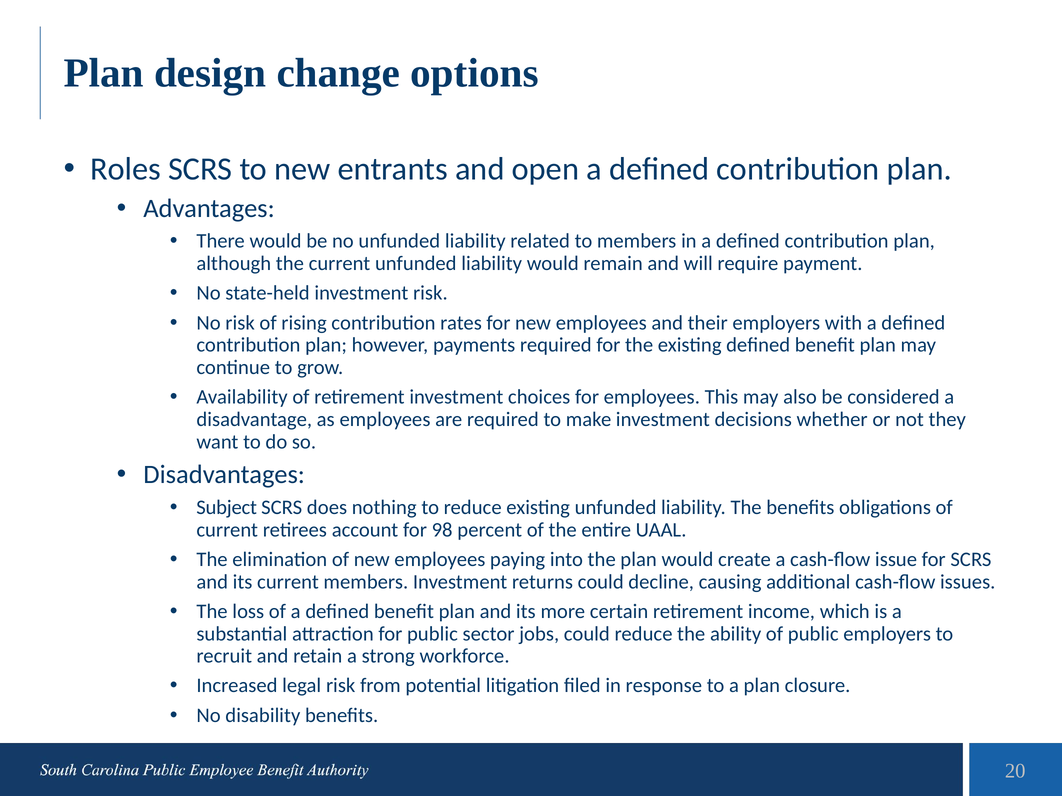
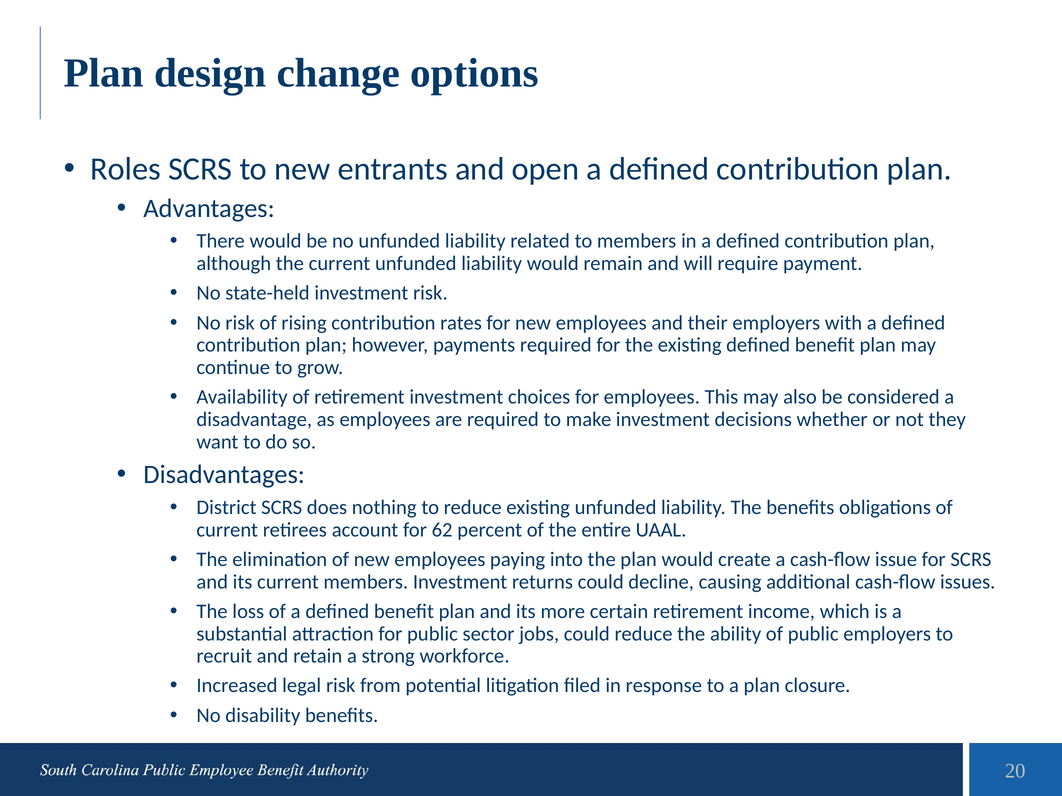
Subject: Subject -> District (227, 508)
98: 98 -> 62 (442, 530)
